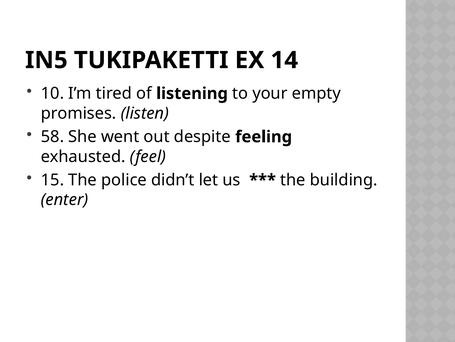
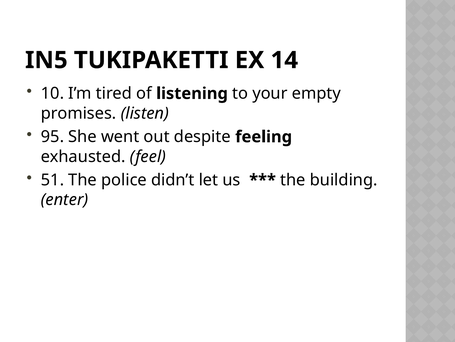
58: 58 -> 95 (52, 137)
15: 15 -> 51 (52, 180)
